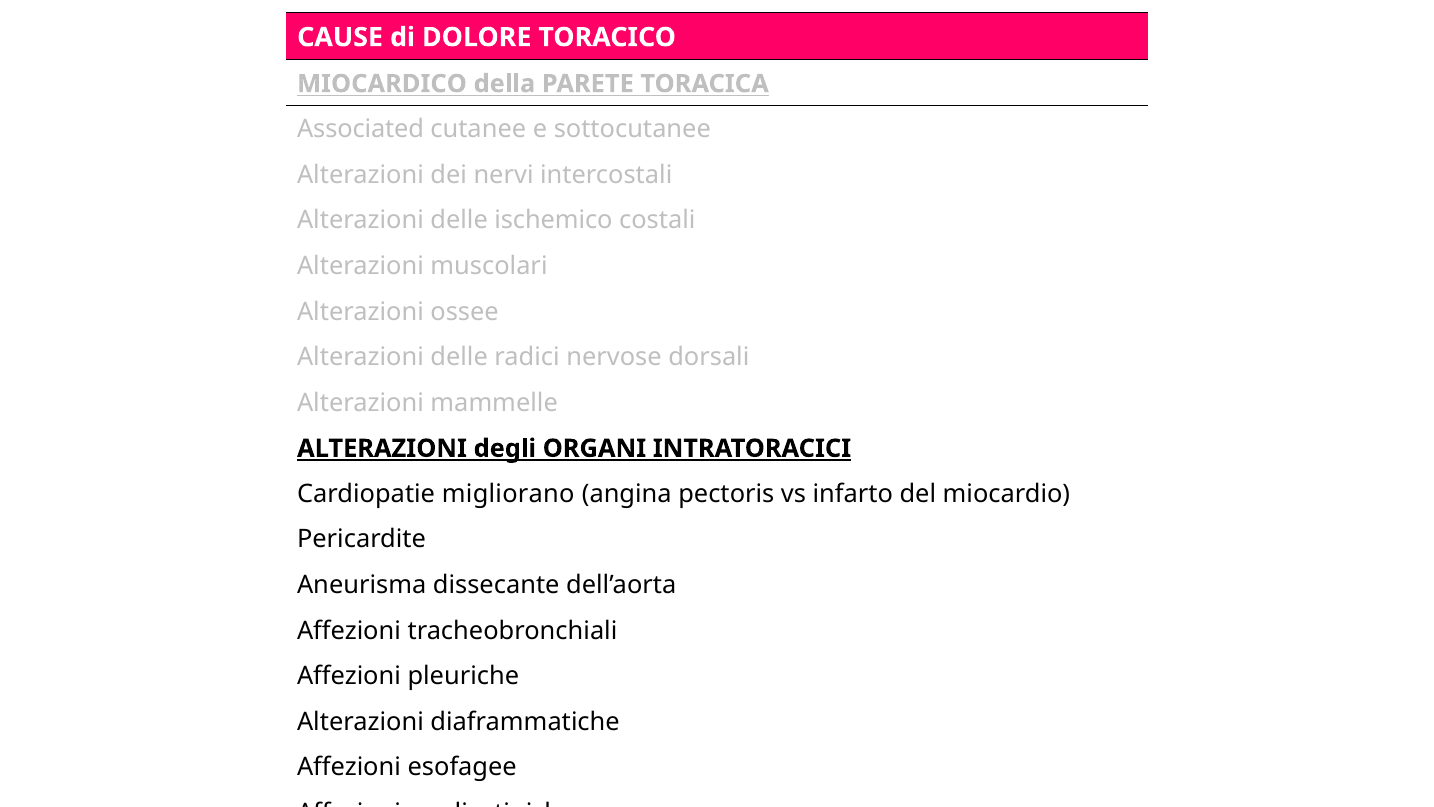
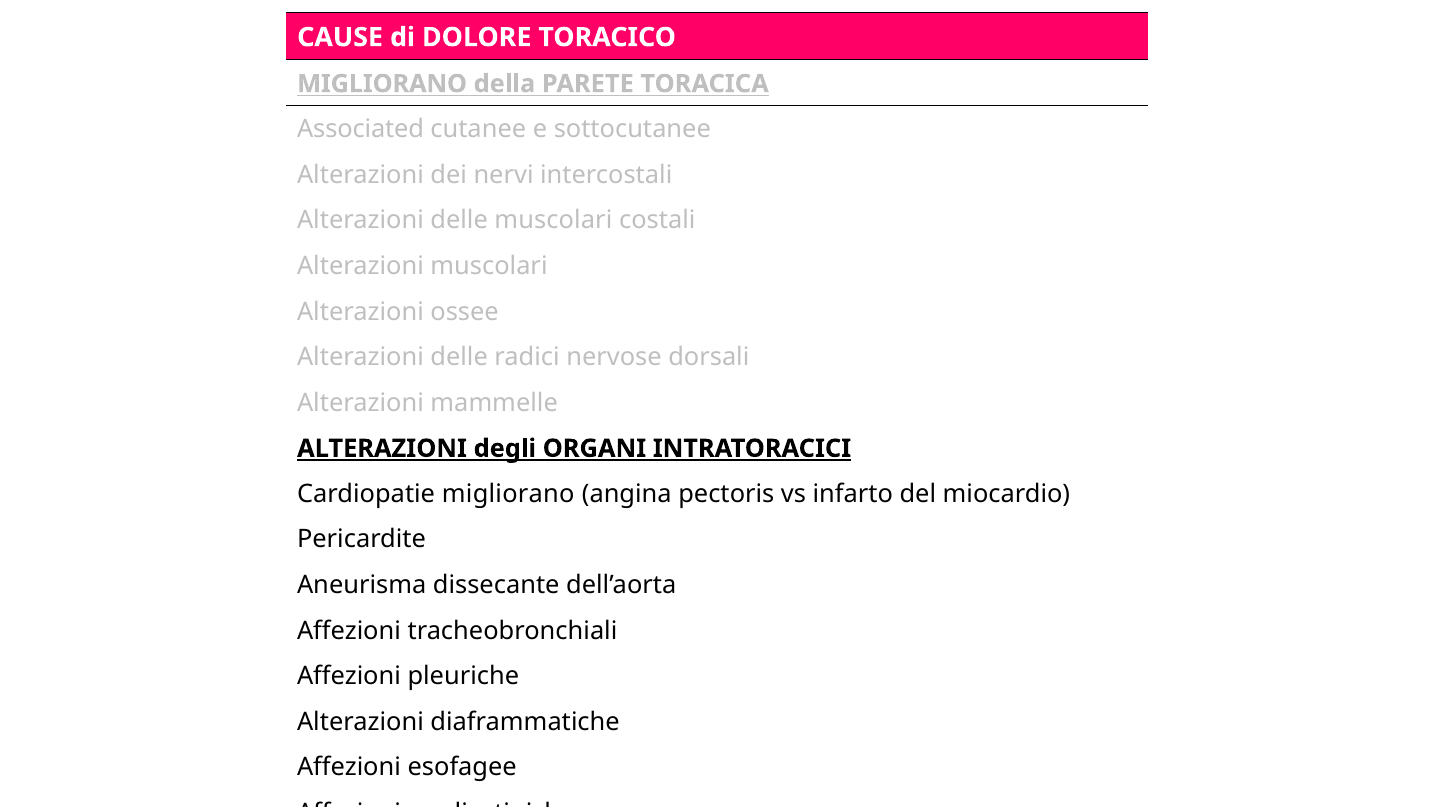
MIOCARDICO: MIOCARDICO -> MIGLIORANO (382, 84)
delle ischemico: ischemico -> muscolari (553, 220)
